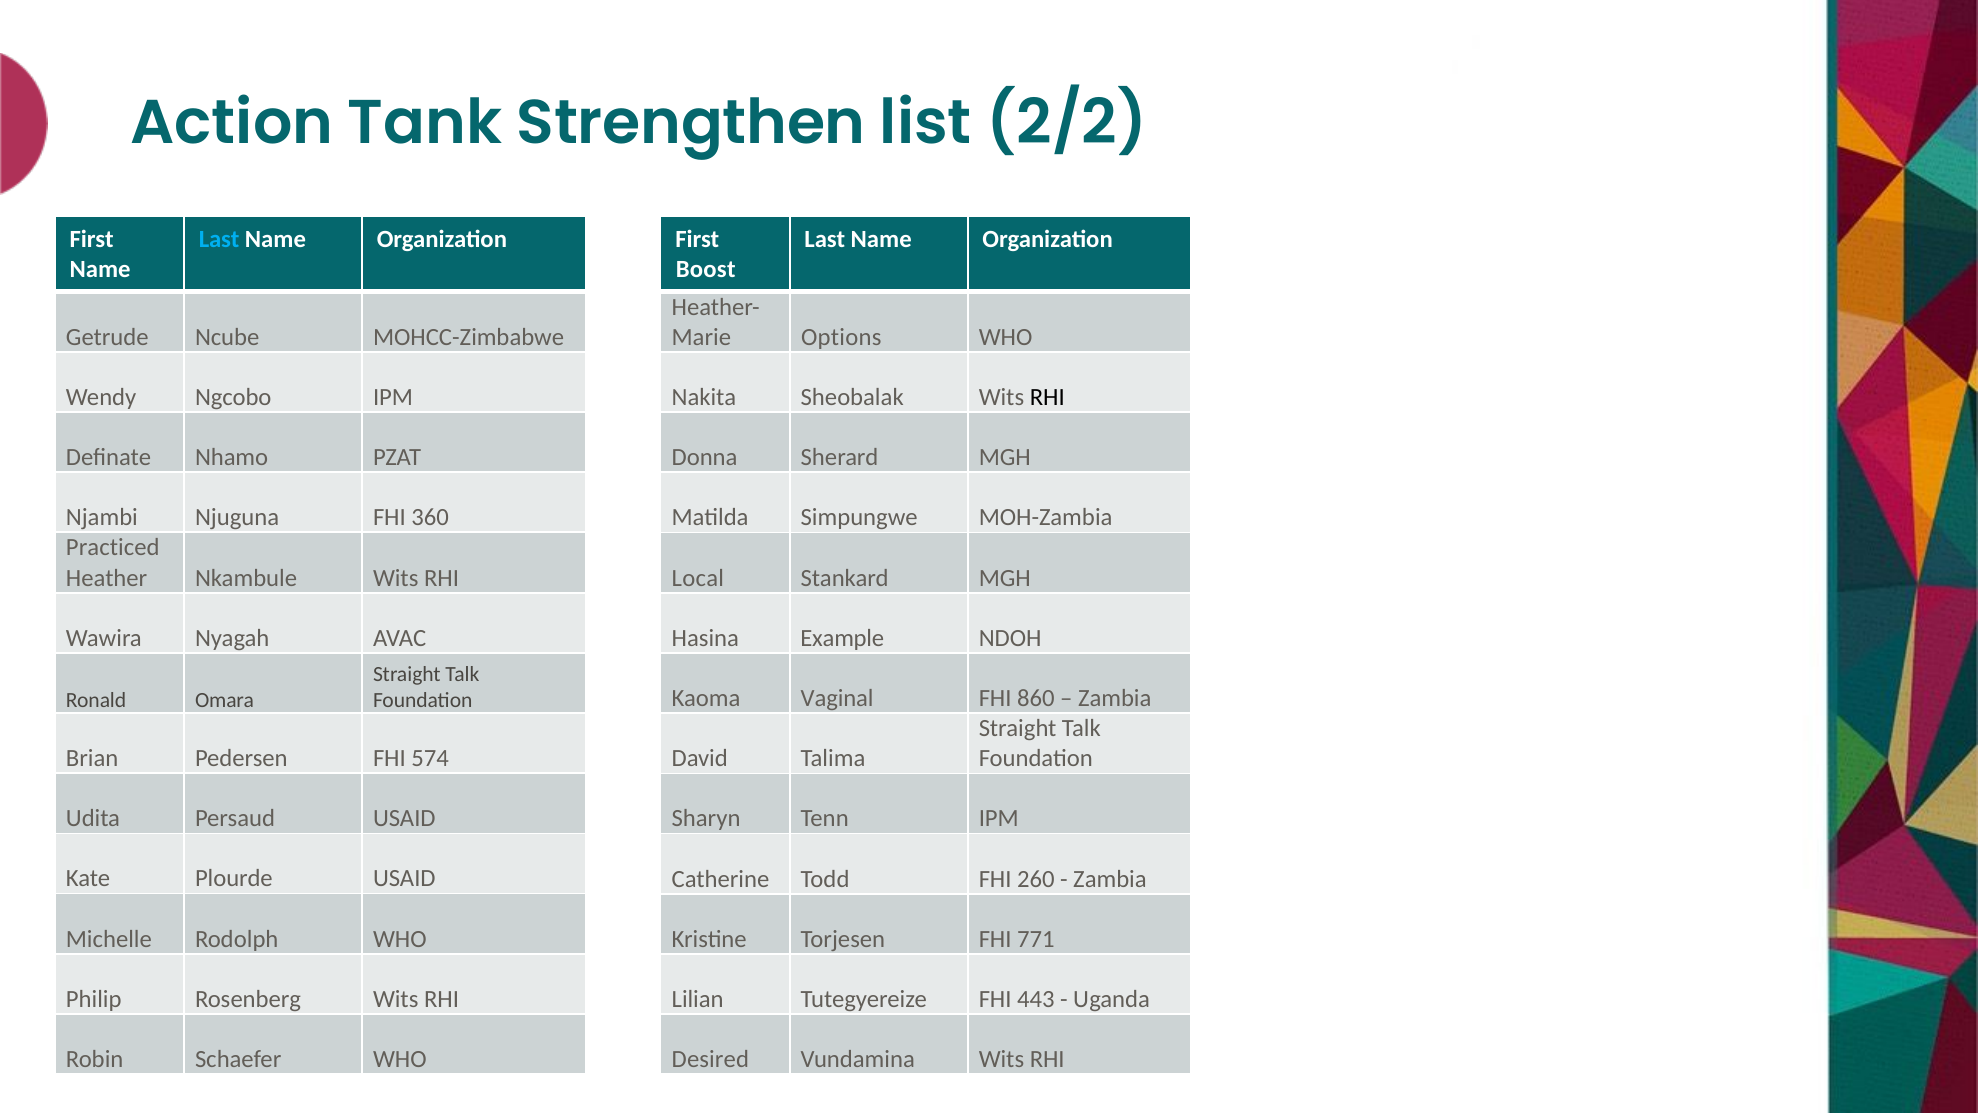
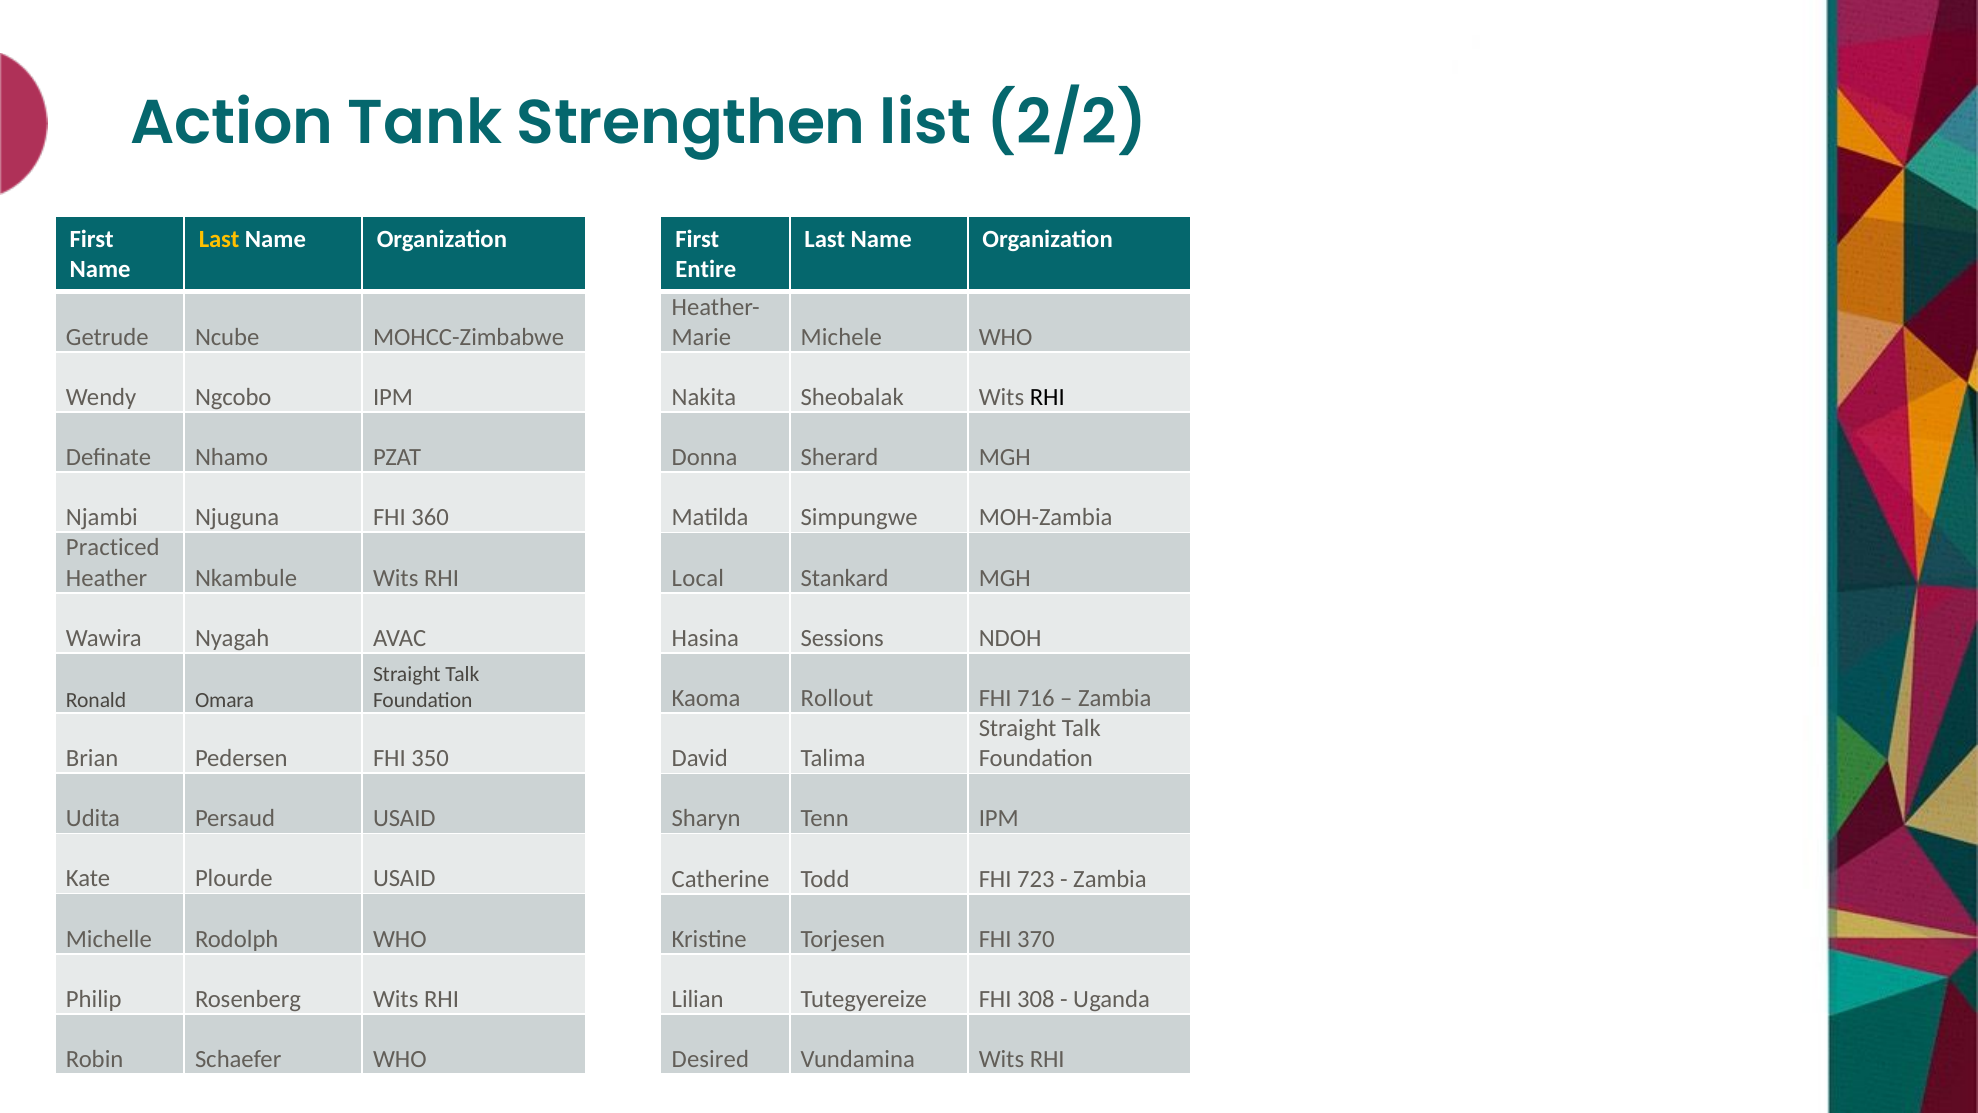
Last colour: light blue -> yellow (219, 239)
Boost: Boost -> Entire (706, 269)
Options: Options -> Michele (841, 337)
Example: Example -> Sessions (842, 638)
Vaginal: Vaginal -> Rollout (837, 698)
860: 860 -> 716 (1036, 698)
574: 574 -> 350 (430, 758)
260: 260 -> 723 (1036, 879)
771: 771 -> 370 (1036, 939)
443: 443 -> 308 (1036, 999)
